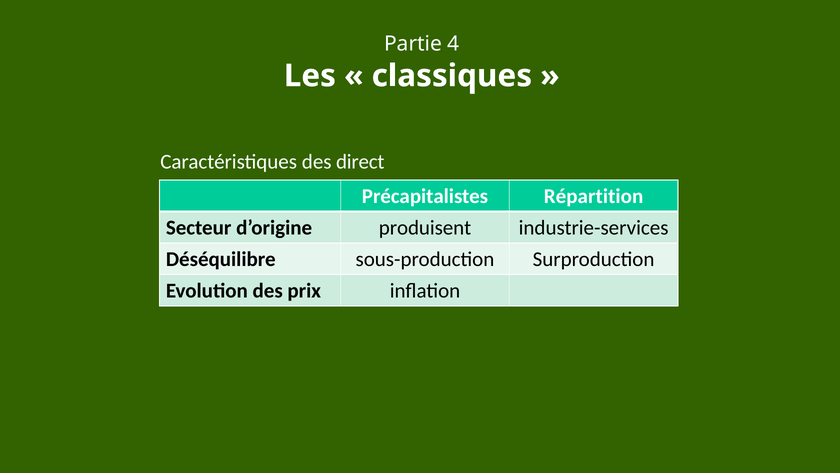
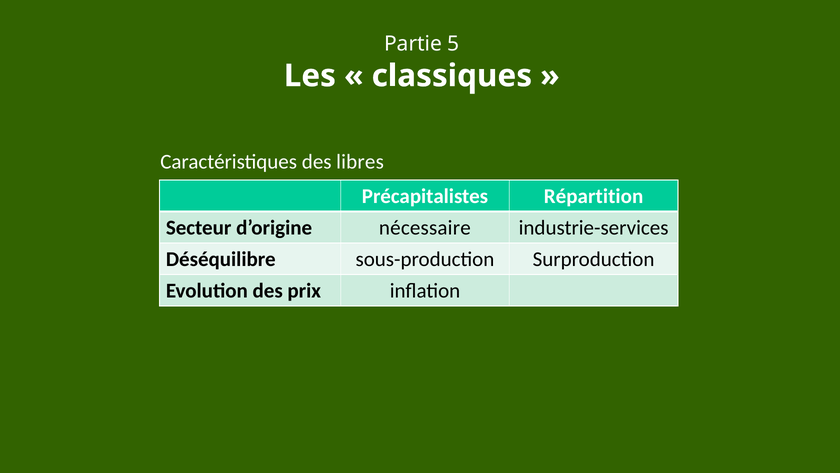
4: 4 -> 5 (453, 44)
direct: direct -> libres (360, 162)
produisent: produisent -> nécessaire (425, 227)
